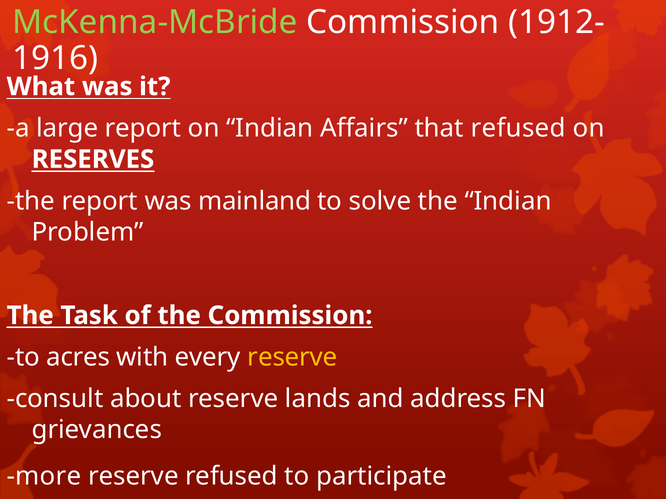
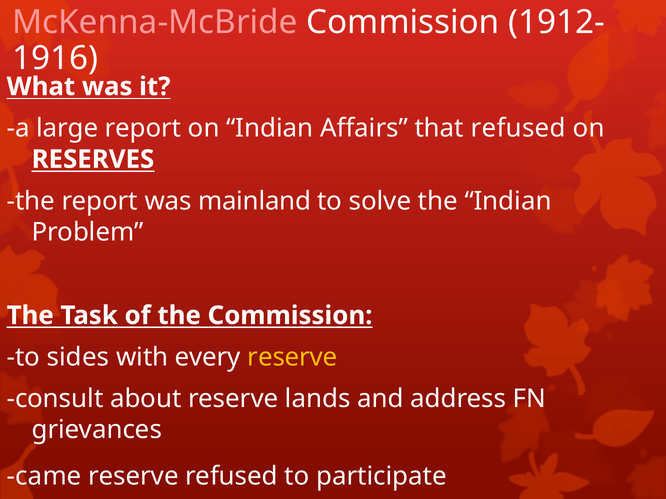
McKenna-McBride colour: light green -> pink (155, 22)
acres: acres -> sides (78, 358)
more: more -> came (44, 477)
